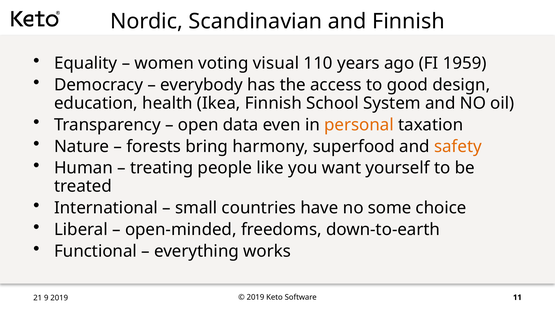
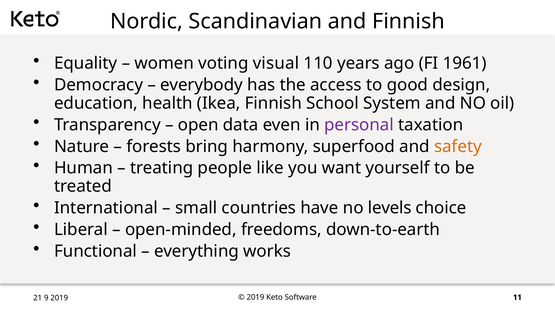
1959: 1959 -> 1961 (465, 63)
personal colour: orange -> purple (359, 125)
some: some -> levels (390, 208)
